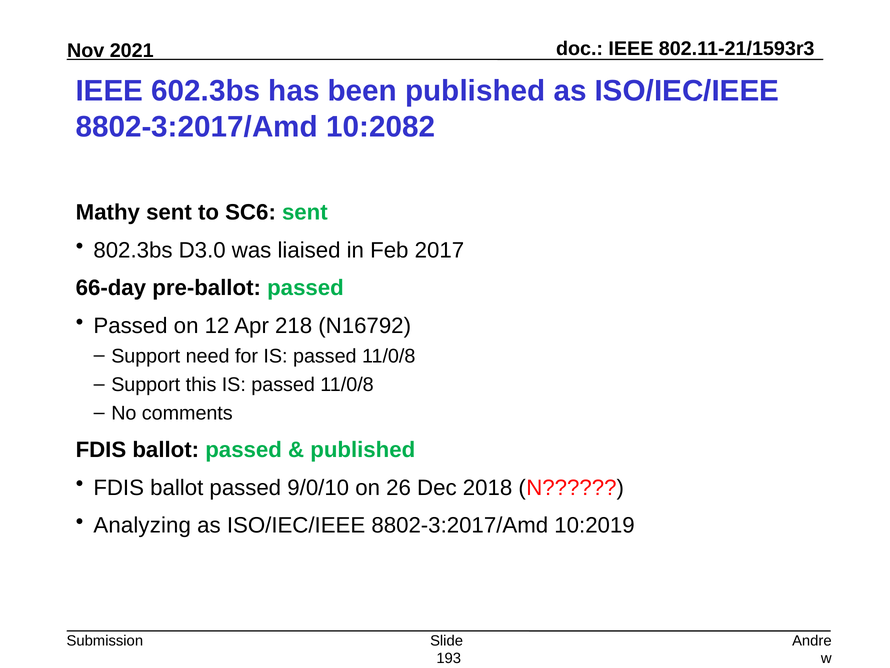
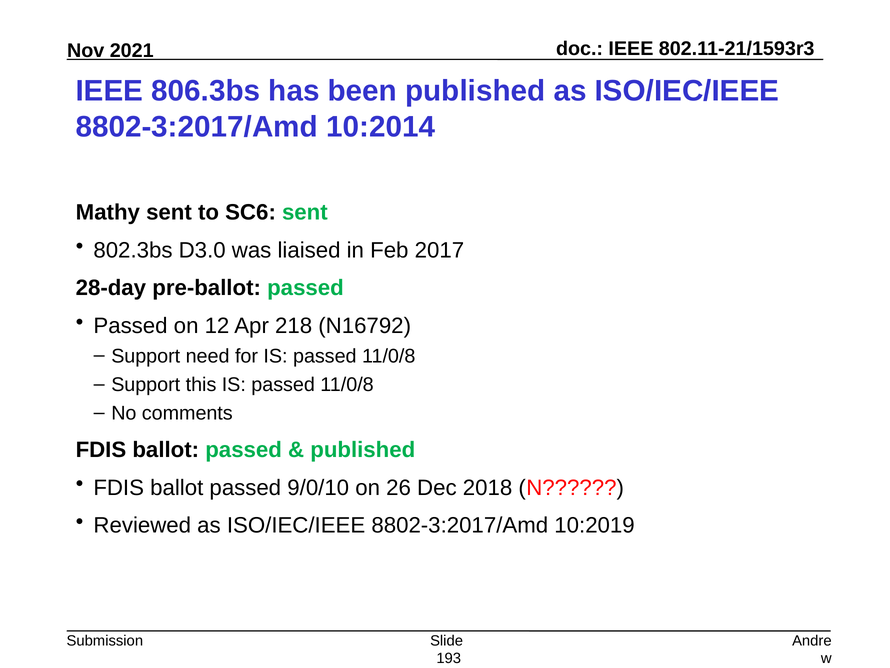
602.3bs: 602.3bs -> 806.3bs (206, 91)
10:2082: 10:2082 -> 10:2014 (381, 127)
66-day: 66-day -> 28-day (111, 288)
Analyzing: Analyzing -> Reviewed (142, 525)
